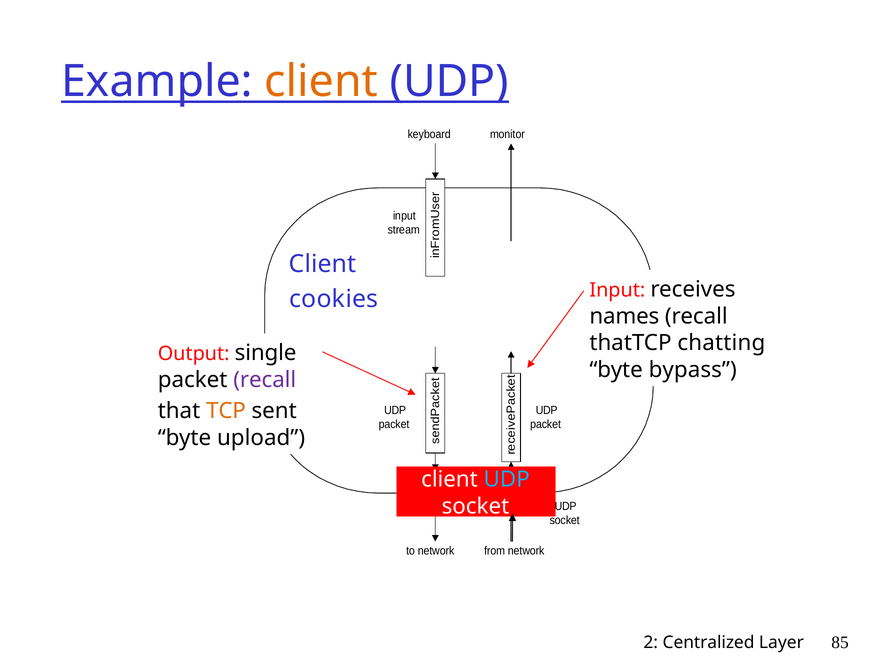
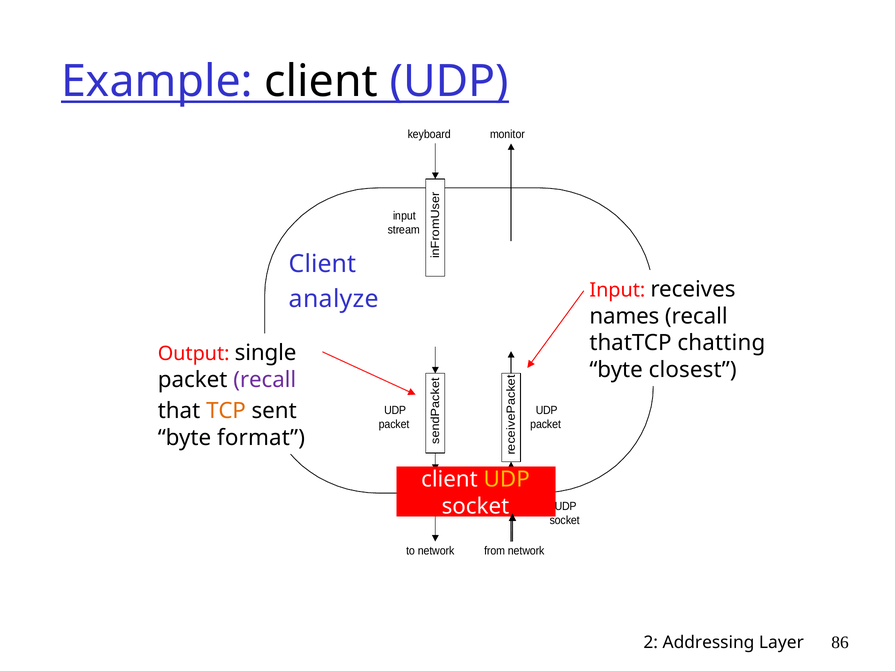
client colour: orange -> black (321, 81)
cookies: cookies -> analyze (334, 299)
bypass: bypass -> closest (693, 370)
upload: upload -> format (261, 438)
UDP colour: light blue -> yellow (507, 480)
Centralized: Centralized -> Addressing (708, 643)
85: 85 -> 86 (840, 643)
